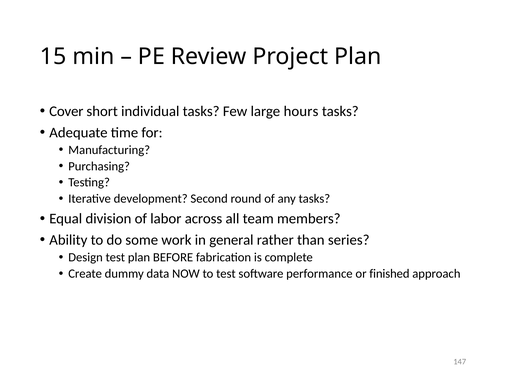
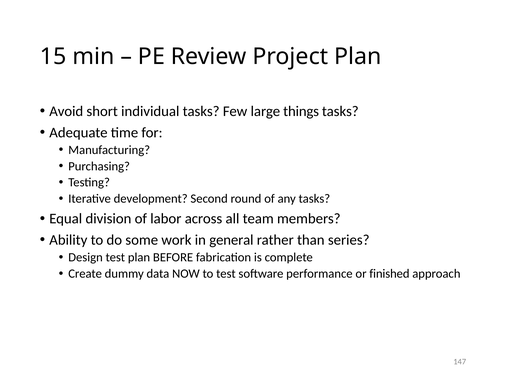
Cover: Cover -> Avoid (66, 111)
hours: hours -> things (301, 111)
